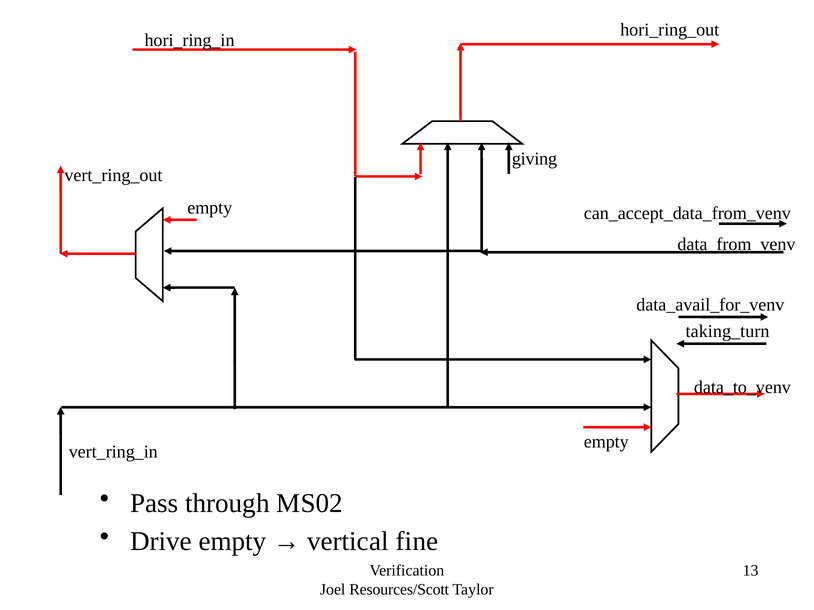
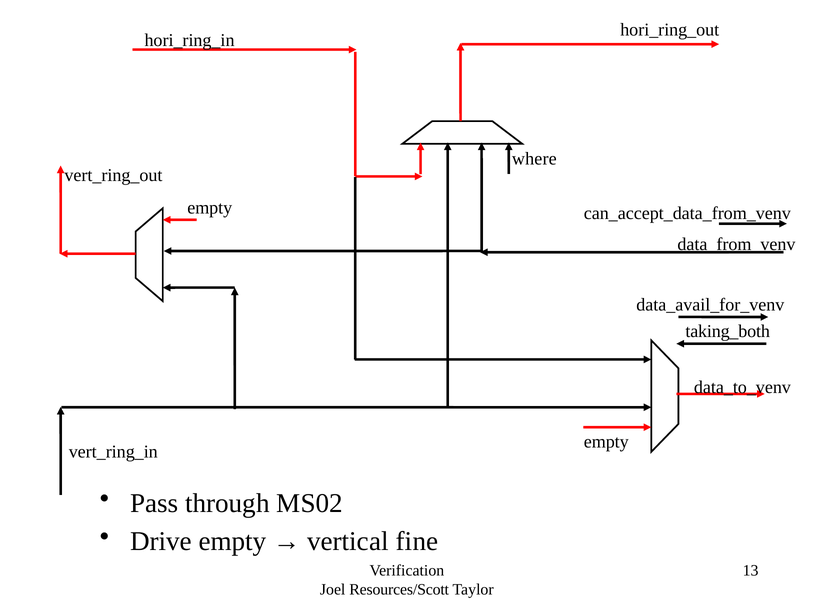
giving: giving -> where (534, 159)
taking_turn: taking_turn -> taking_both (728, 332)
